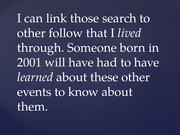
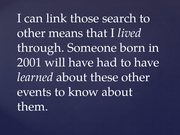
follow: follow -> means (66, 33)
